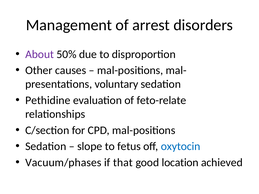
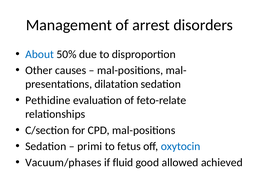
About colour: purple -> blue (40, 54)
voluntary: voluntary -> dilatation (116, 84)
slope: slope -> primi (90, 147)
that: that -> fluid (123, 163)
location: location -> allowed (180, 163)
